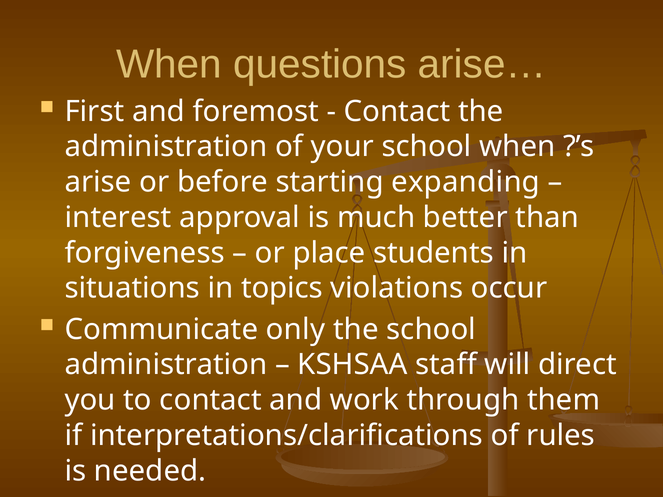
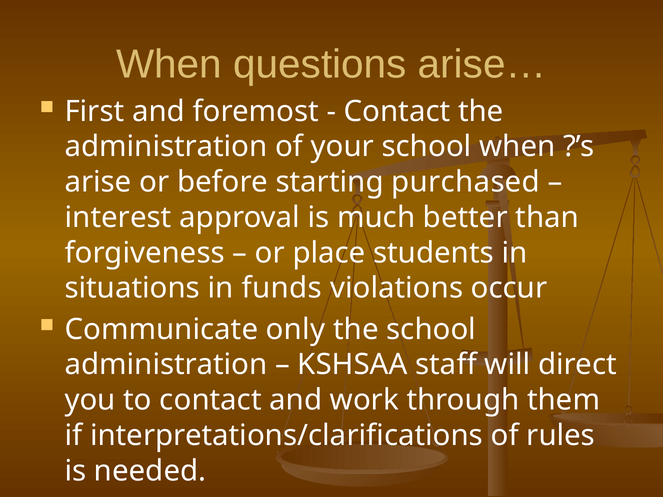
expanding: expanding -> purchased (466, 182)
topics: topics -> funds (282, 288)
